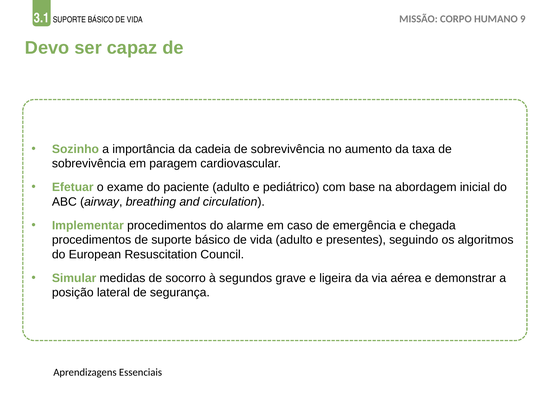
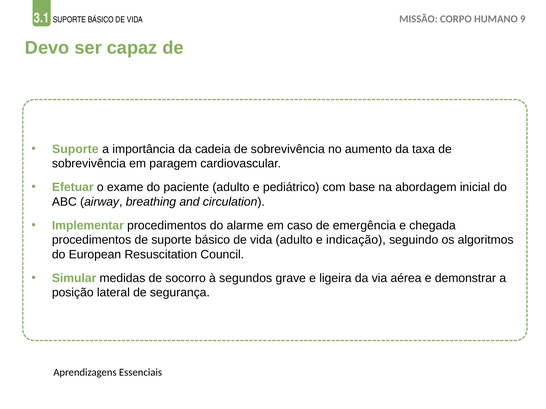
Sozinho: Sozinho -> Suporte (75, 149)
presentes: presentes -> indicação (356, 240)
